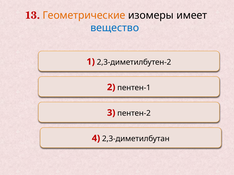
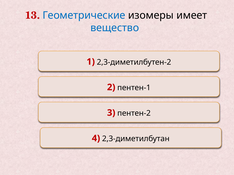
Геометрические colour: orange -> blue (84, 15)
